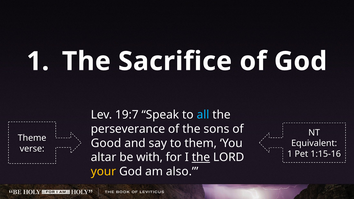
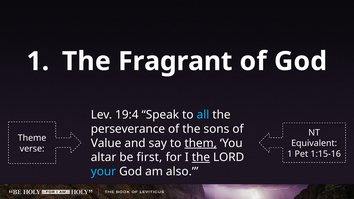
Sacrifice: Sacrifice -> Fragrant (175, 61)
19:7: 19:7 -> 19:4 (127, 115)
Good: Good -> Value (106, 143)
them underline: none -> present (201, 143)
with: with -> first (149, 157)
your colour: yellow -> light blue (103, 172)
